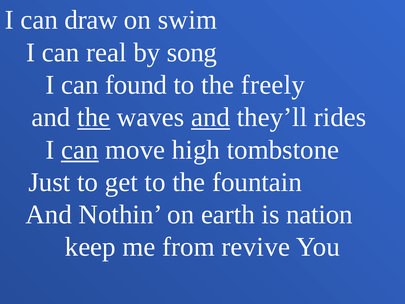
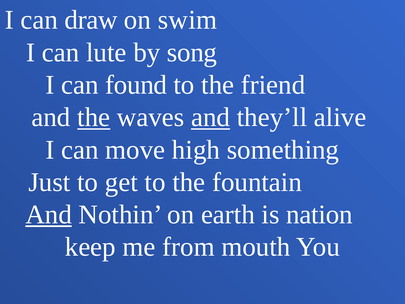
real: real -> lute (106, 52)
freely: freely -> friend (273, 85)
rides: rides -> alive (340, 117)
can underline: present -> none (80, 150)
tombstone: tombstone -> something (283, 150)
And underline: none -> present (49, 214)
revive: revive -> mouth (256, 247)
